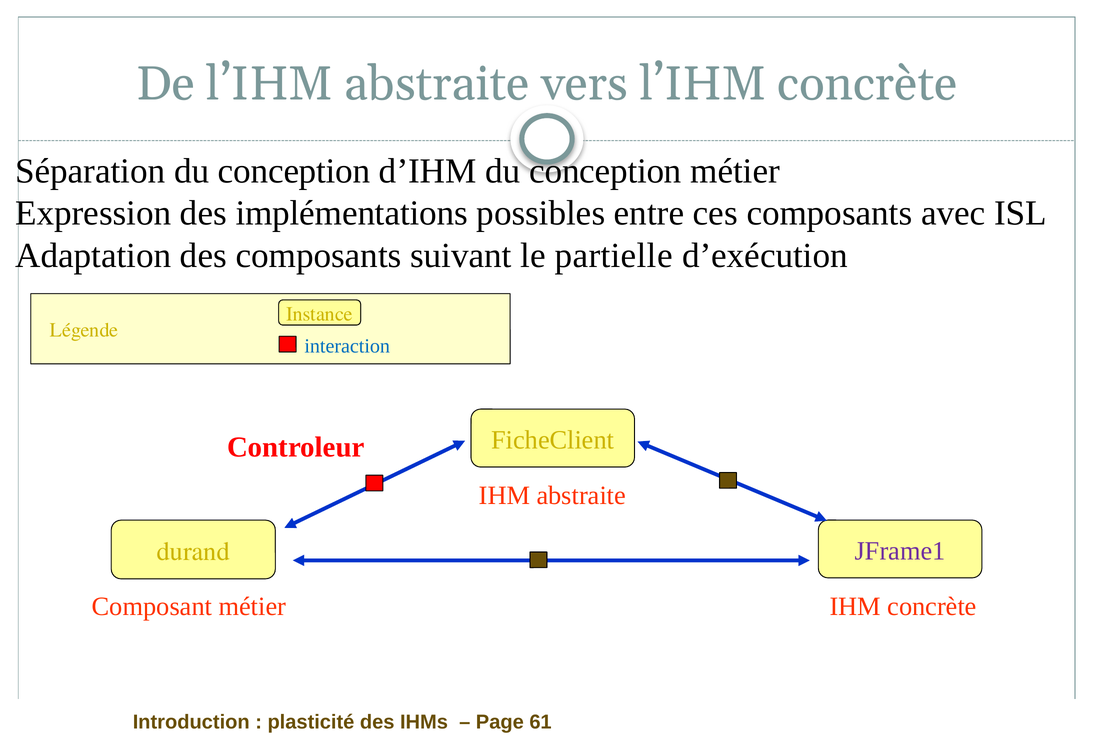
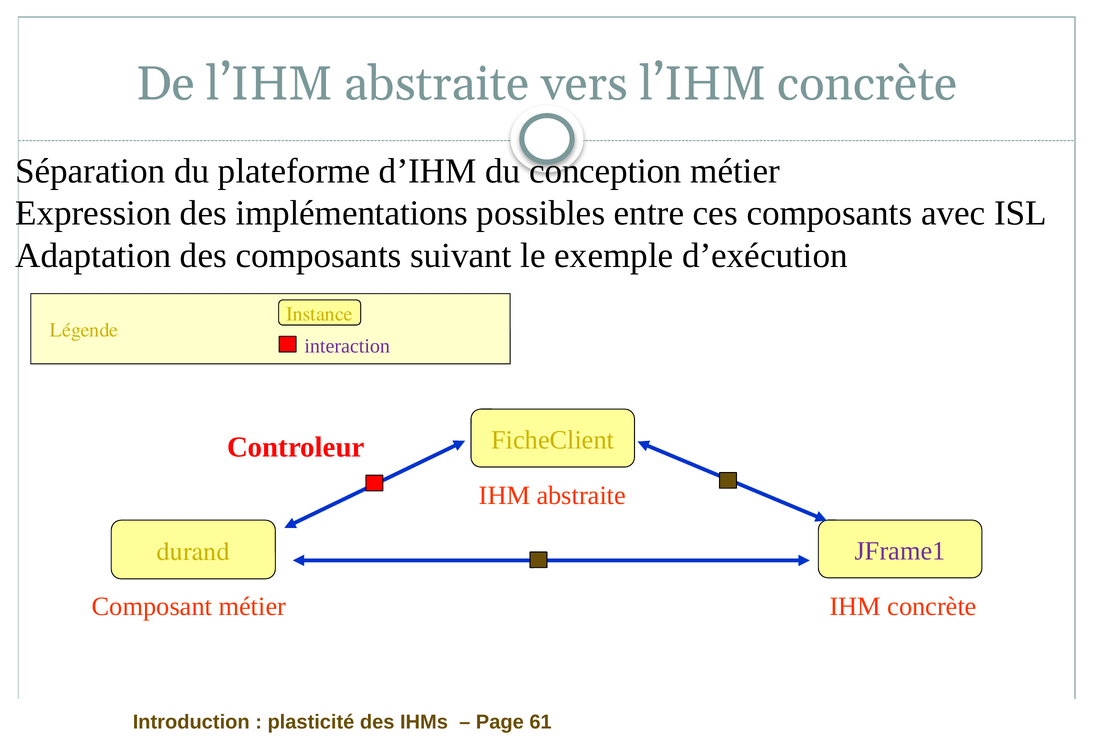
Séparation du conception: conception -> plateforme (294, 171)
partielle: partielle -> exemple (614, 255)
interaction colour: blue -> purple (347, 346)
